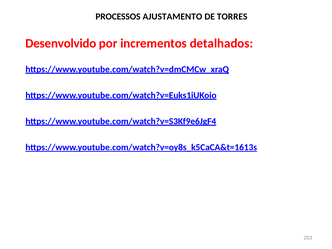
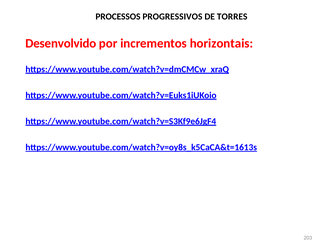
AJUSTAMENTO: AJUSTAMENTO -> PROGRESSIVOS (172, 17)
detalhados: detalhados -> horizontais (221, 43)
